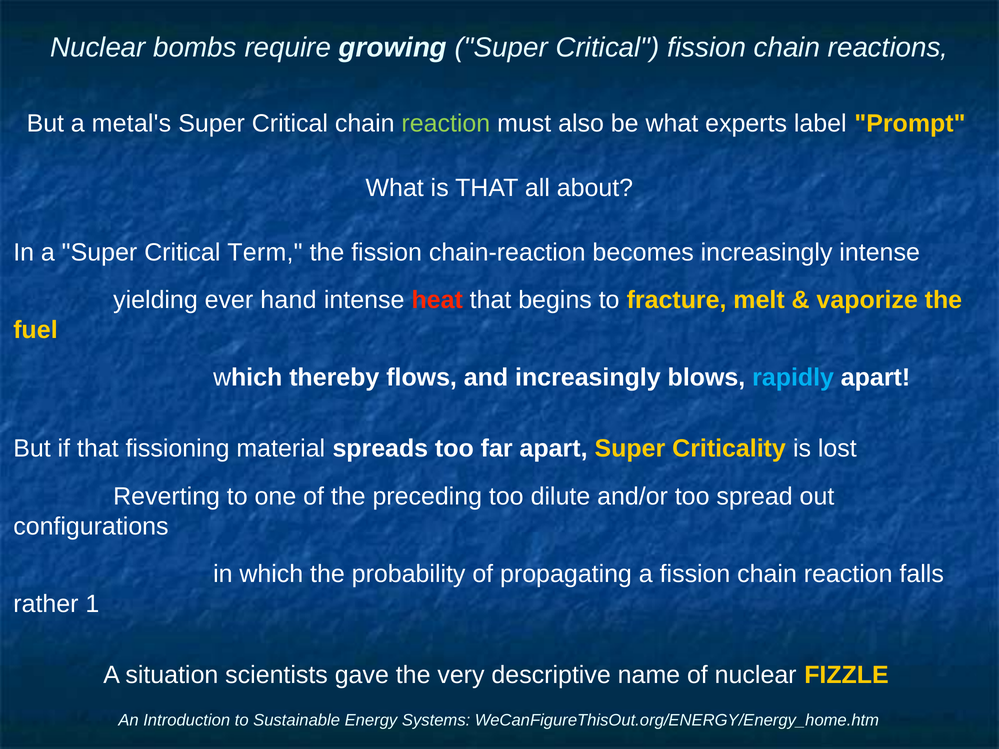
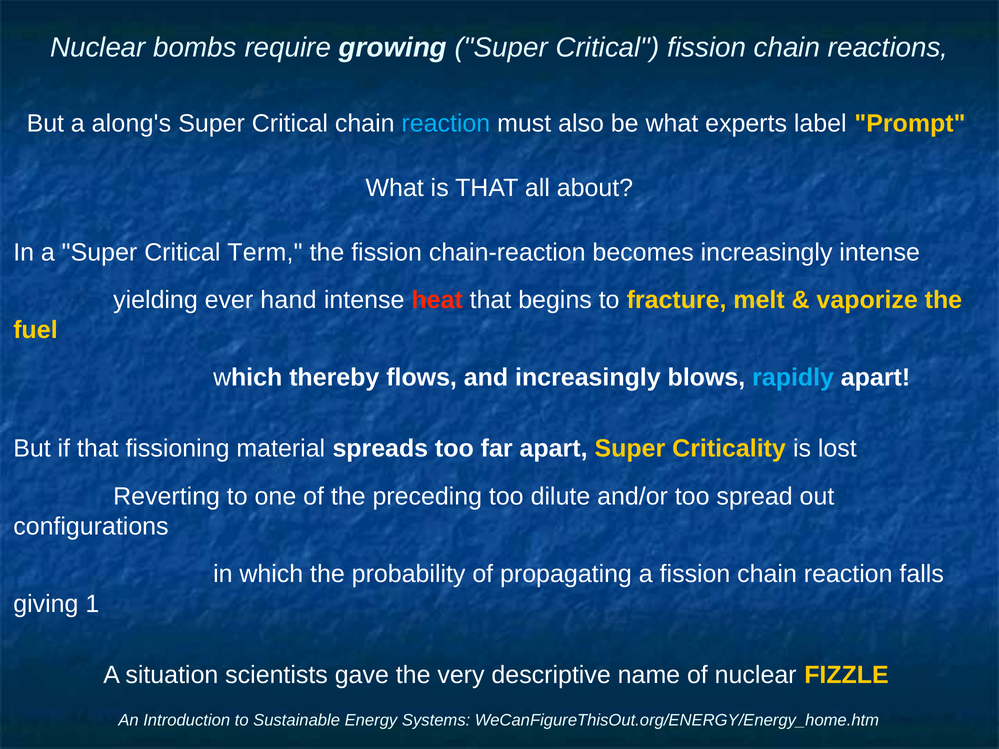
metal's: metal's -> along's (131, 124)
reaction colour: light green -> light blue (446, 124)
rather: rather -> giving (46, 604)
